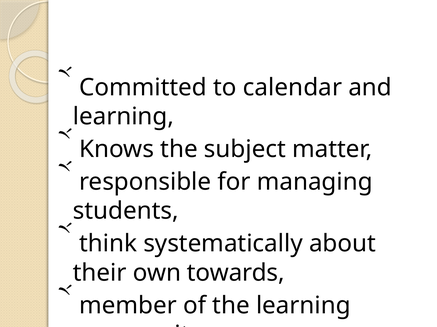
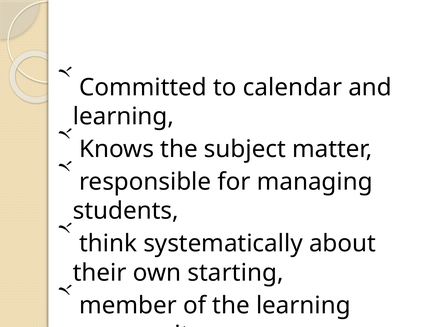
towards: towards -> starting (236, 273)
